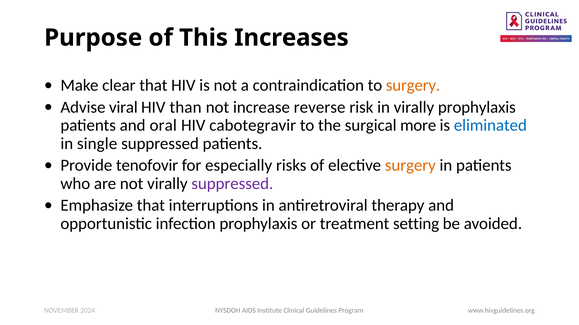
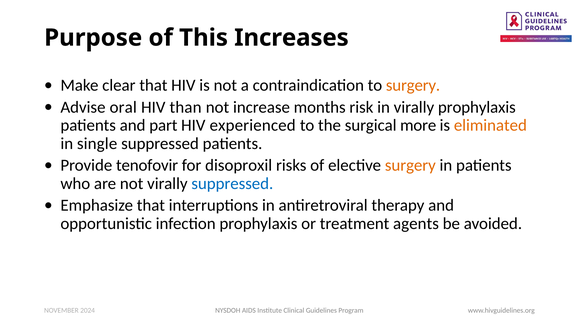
viral: viral -> oral (123, 107)
reverse: reverse -> months (320, 107)
oral: oral -> part (163, 126)
cabotegravir: cabotegravir -> experienced (253, 126)
eliminated colour: blue -> orange (490, 126)
especially: especially -> disoproxil (239, 166)
suppressed colour: purple -> blue (232, 184)
setting: setting -> agents (416, 224)
